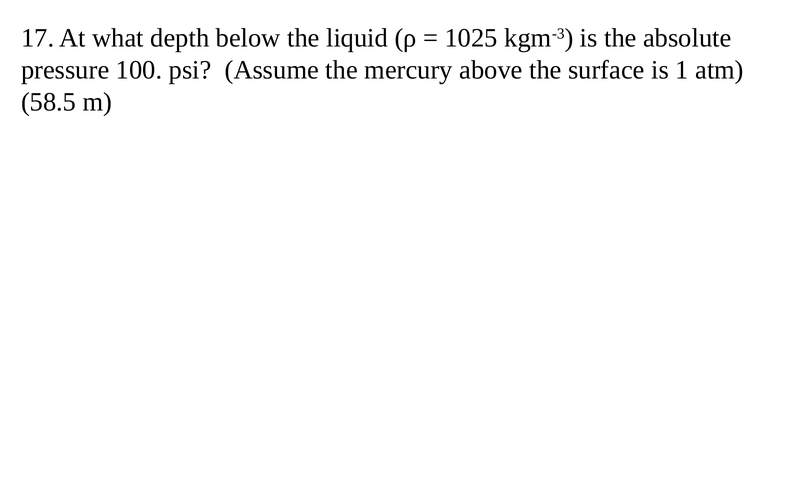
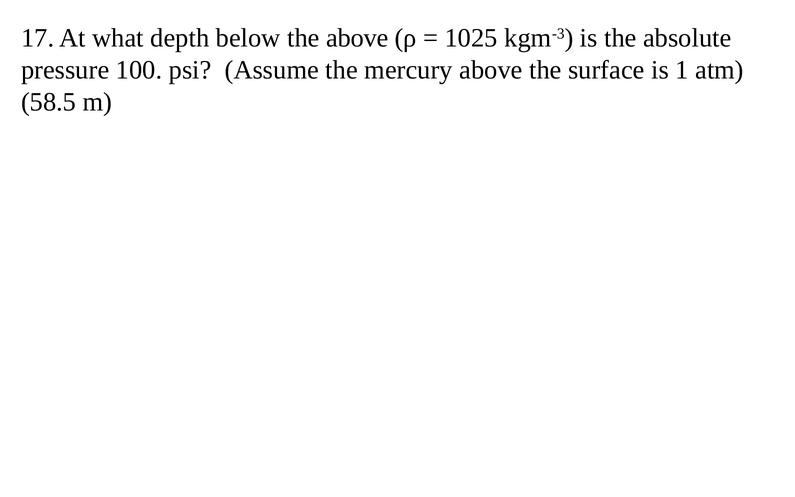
the liquid: liquid -> above (357, 38)
